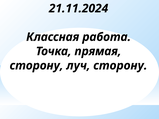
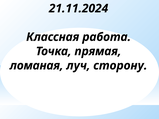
сторону: сторону -> ломаная (36, 66)
